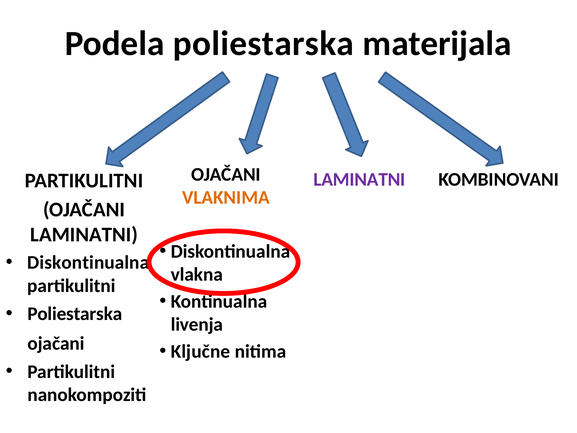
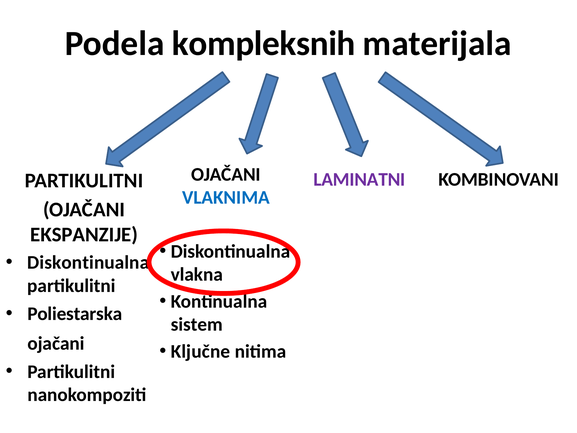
Podela poliestarska: poliestarska -> kompleksnih (264, 43)
VLAKNIMA colour: orange -> blue (226, 197)
LAMINATNI: LAMINATNI -> EKSPANZIJE (84, 235)
livenja: livenja -> sistem (197, 324)
